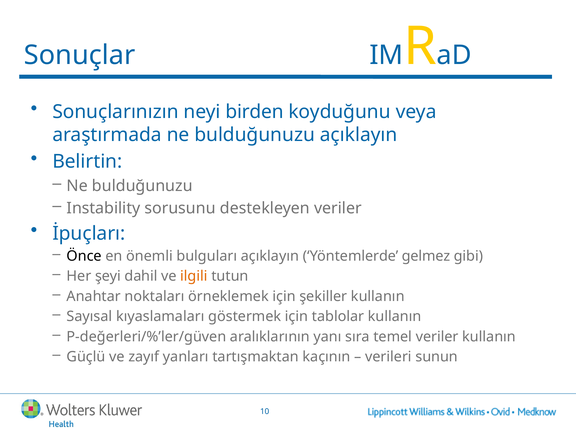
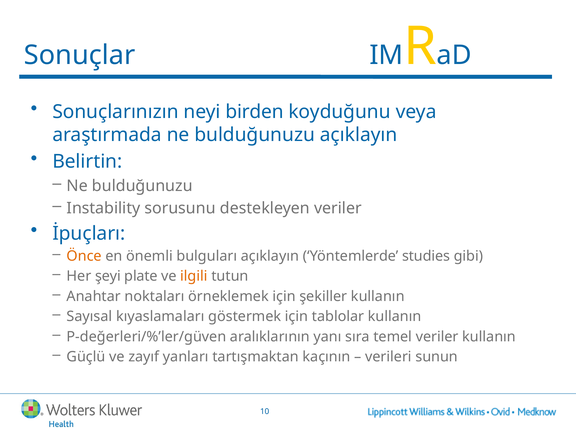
Önce colour: black -> orange (84, 256)
gelmez: gelmez -> studies (426, 256)
dahil: dahil -> plate (141, 276)
